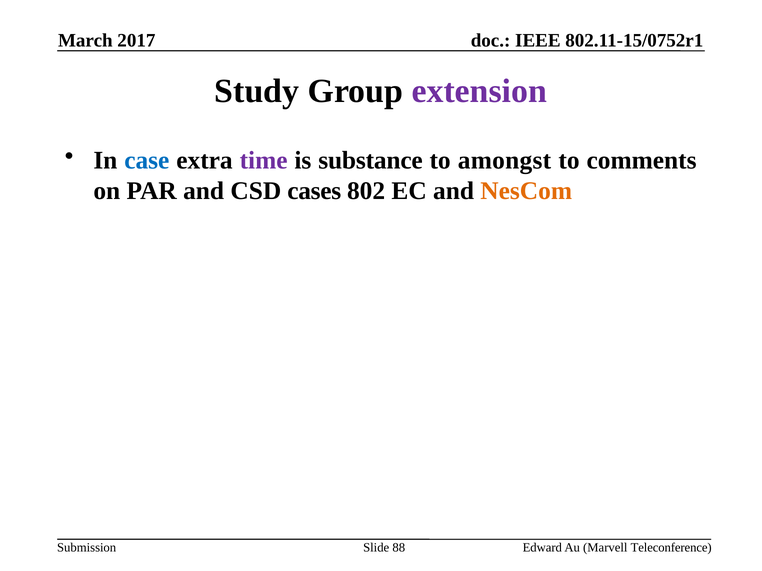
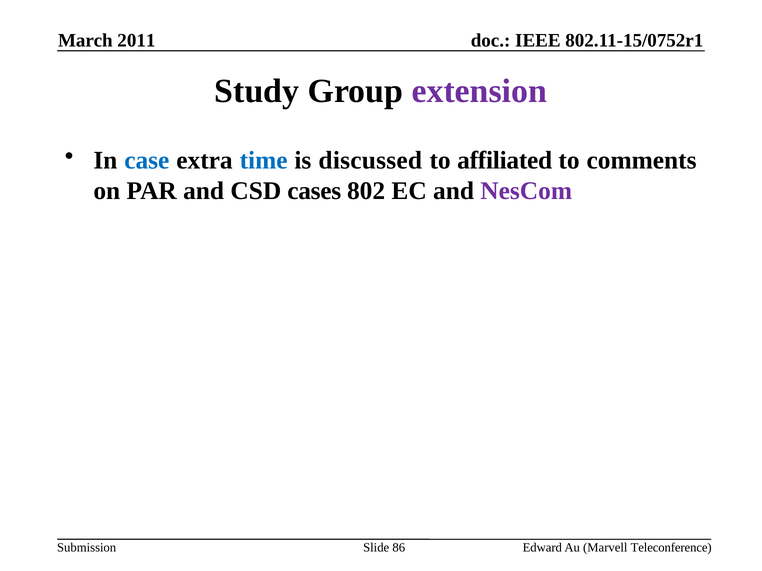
2017: 2017 -> 2011 (136, 41)
time colour: purple -> blue (264, 161)
substance: substance -> discussed (370, 161)
amongst: amongst -> affiliated (505, 161)
NesCom colour: orange -> purple (526, 191)
88: 88 -> 86 (399, 548)
